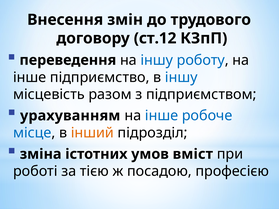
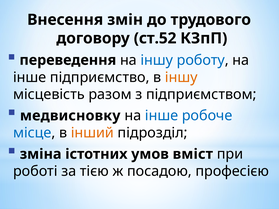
ст.12: ст.12 -> ст.52 (155, 38)
іншу colour: blue -> orange (181, 77)
урахуванням: урахуванням -> медвисновку (70, 116)
